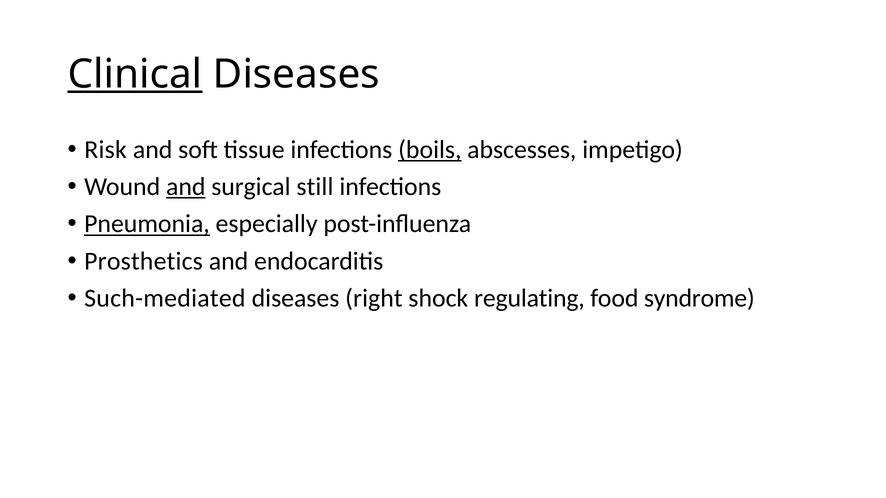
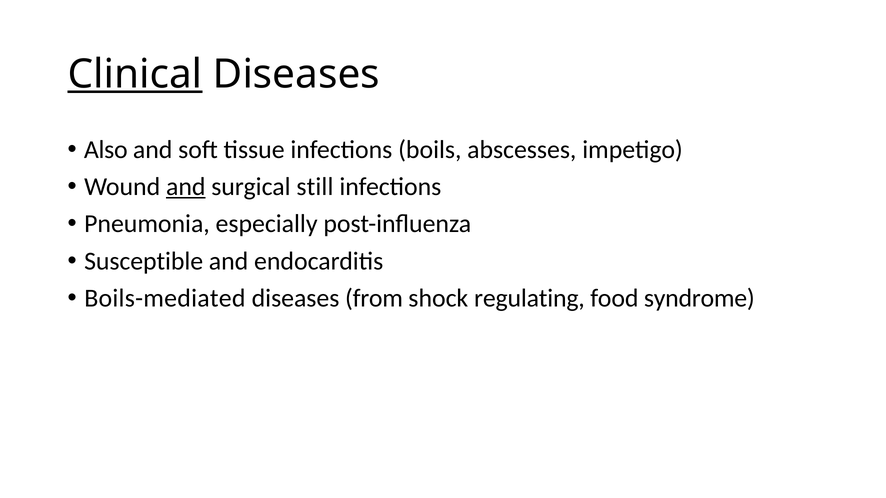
Risk: Risk -> Also (106, 150)
boils underline: present -> none (430, 150)
Pneumonia underline: present -> none (147, 224)
Prosthetics: Prosthetics -> Susceptible (144, 261)
Such-mediated: Such-mediated -> Boils-mediated (165, 298)
right: right -> from (374, 298)
